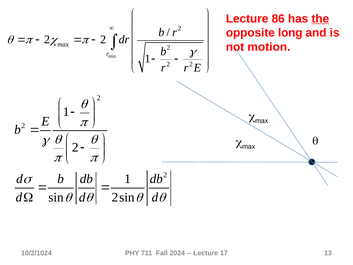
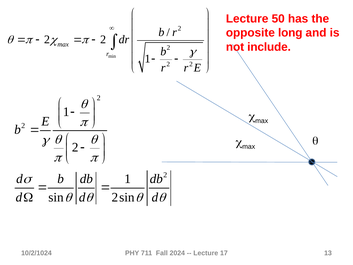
86: 86 -> 50 (278, 19)
the underline: present -> none (320, 19)
motion: motion -> include (269, 47)
